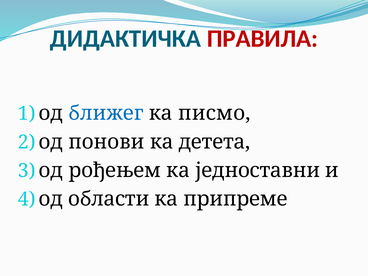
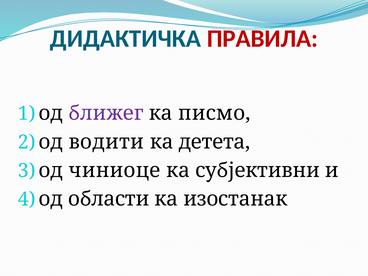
ближег colour: blue -> purple (106, 113)
понови: понови -> водити (106, 142)
рођењем: рођењем -> чиниоце (115, 170)
једноставни: једноставни -> субјективни (258, 170)
припреме: припреме -> изостанак (235, 199)
